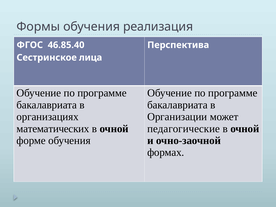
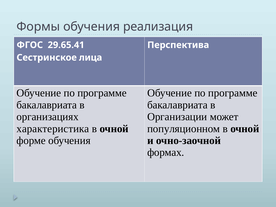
46.85.40: 46.85.40 -> 29.65.41 (66, 45)
математических: математических -> характеристика (53, 129)
педагогические: педагогические -> популяционном (184, 129)
